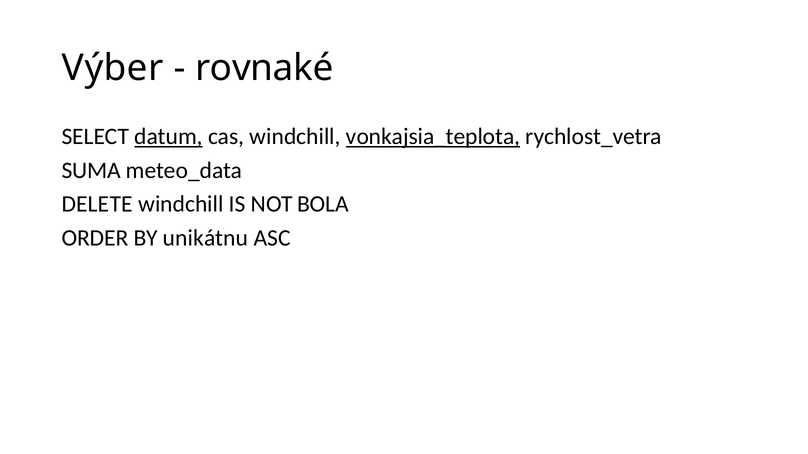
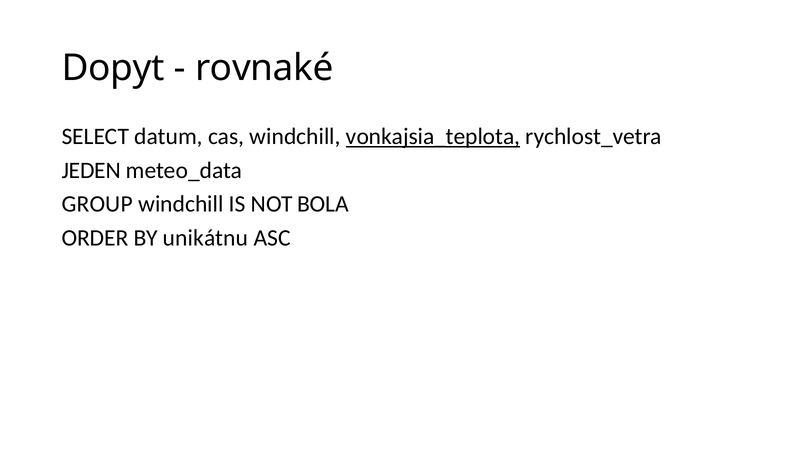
Výber: Výber -> Dopyt (113, 68)
datum underline: present -> none (169, 137)
SUMA: SUMA -> JEDEN (91, 170)
DELETE: DELETE -> GROUP (97, 204)
